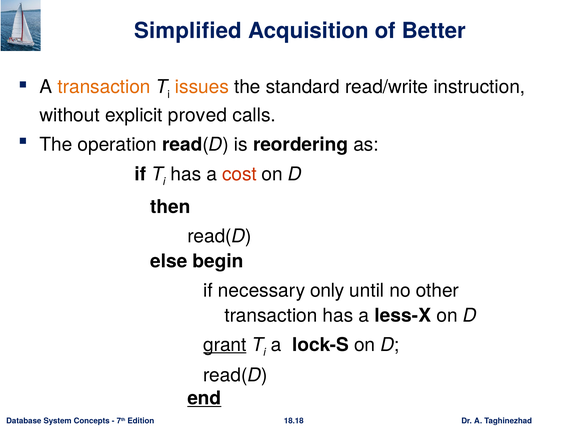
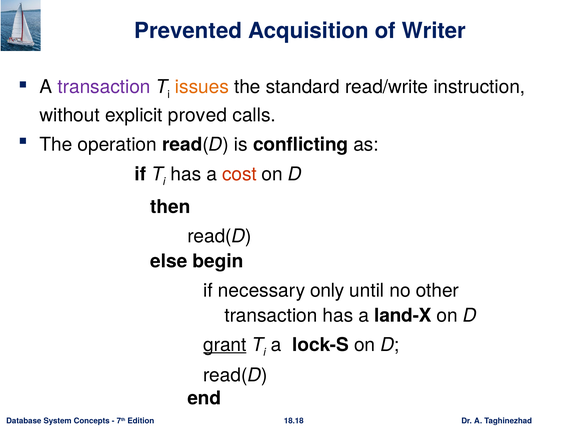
Simplified: Simplified -> Prevented (188, 31)
Better: Better -> Writer (434, 31)
transaction colour: orange -> purple (104, 87)
reordering: reordering -> conflicting (301, 145)
less-X: less-X -> land-X (403, 316)
end underline: present -> none (204, 399)
